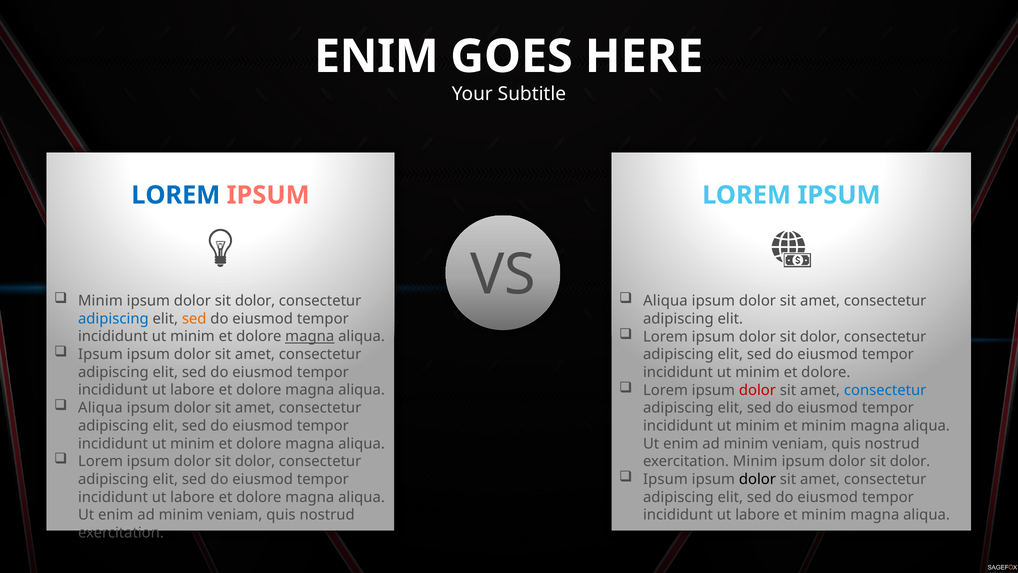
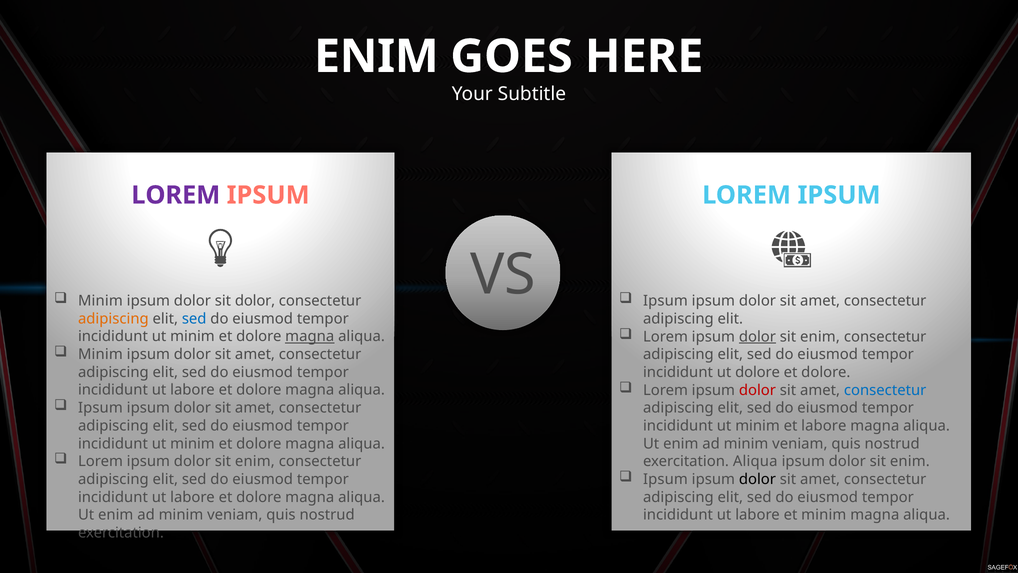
LOREM colour: blue -> purple (176, 195)
Aliqua: Aliqua -> Ipsum (665, 301)
adipiscing colour: blue -> orange (113, 319)
sed colour: orange -> blue (194, 319)
dolor underline: none -> present (757, 336)
dolor: dolor -> enim (820, 336)
Ipsum: Ipsum -> Minim (100, 354)
minim: minim -> dolore (758, 372)
Aliqua: Aliqua -> Ipsum (100, 408)
minim: minim -> labore (824, 426)
dolor: dolor -> enim (255, 461)
exercitation Minim: Minim -> Aliqua (755, 461)
dolor: dolor -> enim (910, 461)
